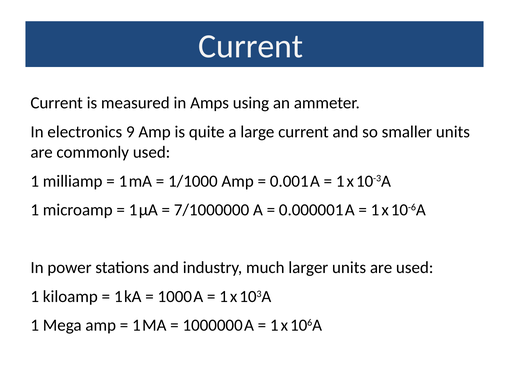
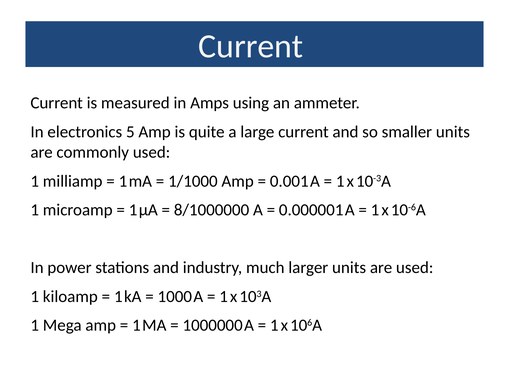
9: 9 -> 5 (130, 132)
7/1000000: 7/1000000 -> 8/1000000 (212, 210)
